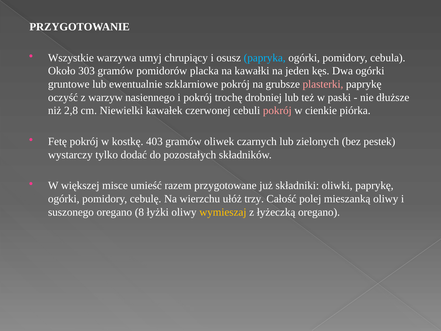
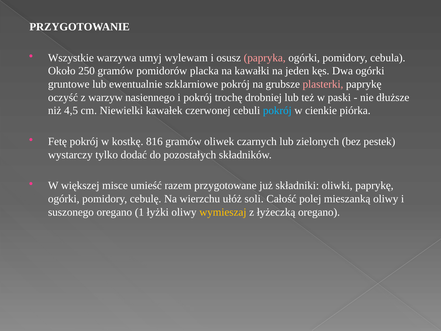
chrupiący: chrupiący -> wylewam (186, 58)
papryka colour: light blue -> pink (265, 58)
303: 303 -> 250 (87, 71)
2,8: 2,8 -> 4,5 (71, 111)
pokrój colour: pink -> light blue (277, 111)
403: 403 -> 816 (154, 141)
trzy: trzy -> soli (254, 199)
8: 8 -> 1 (139, 212)
